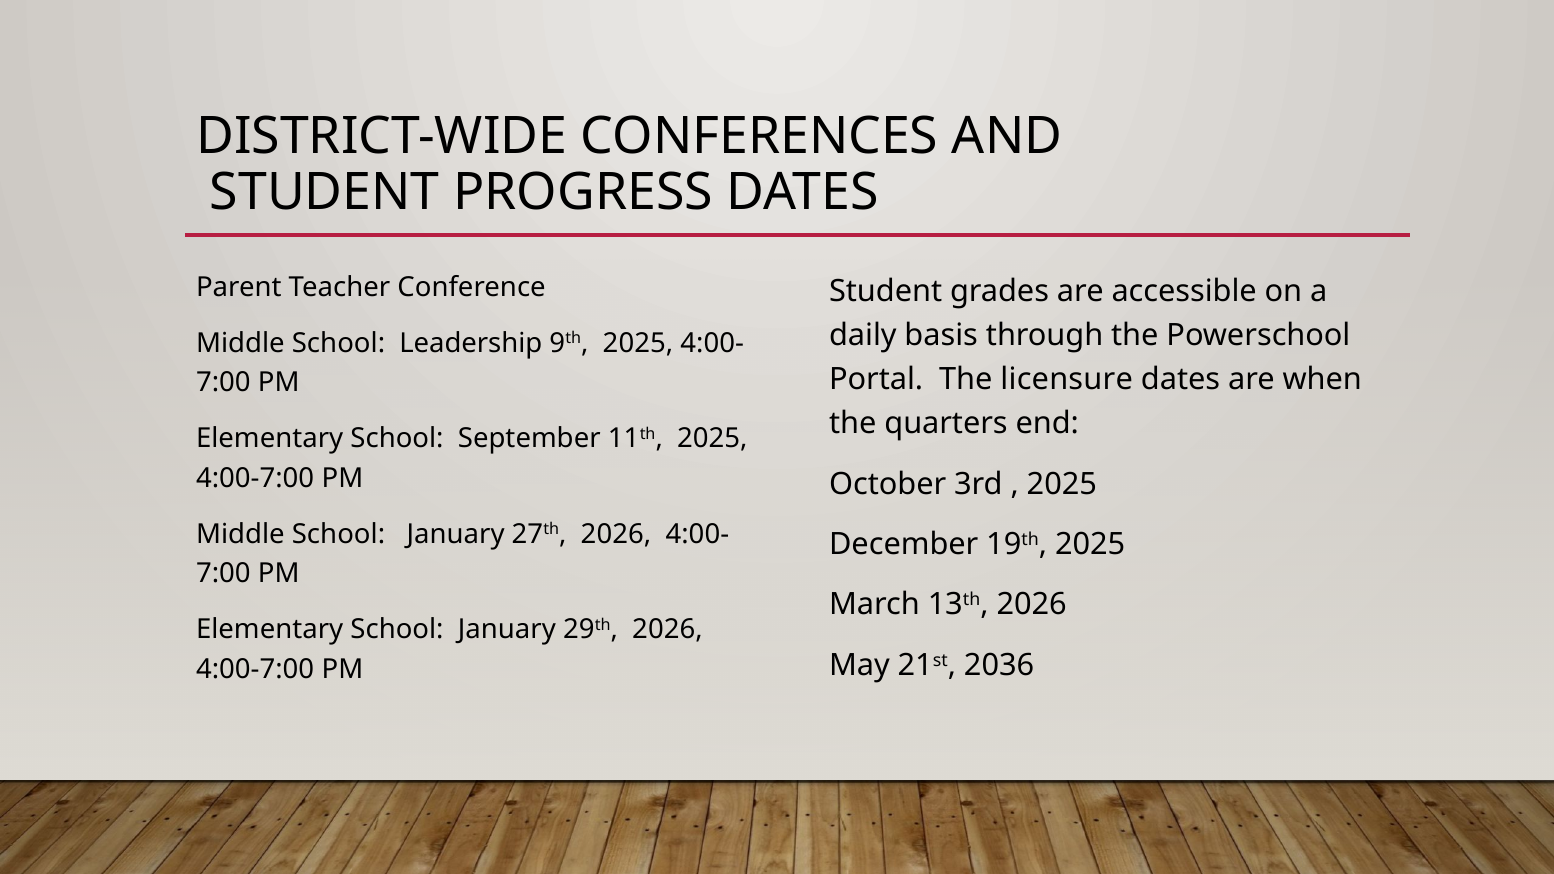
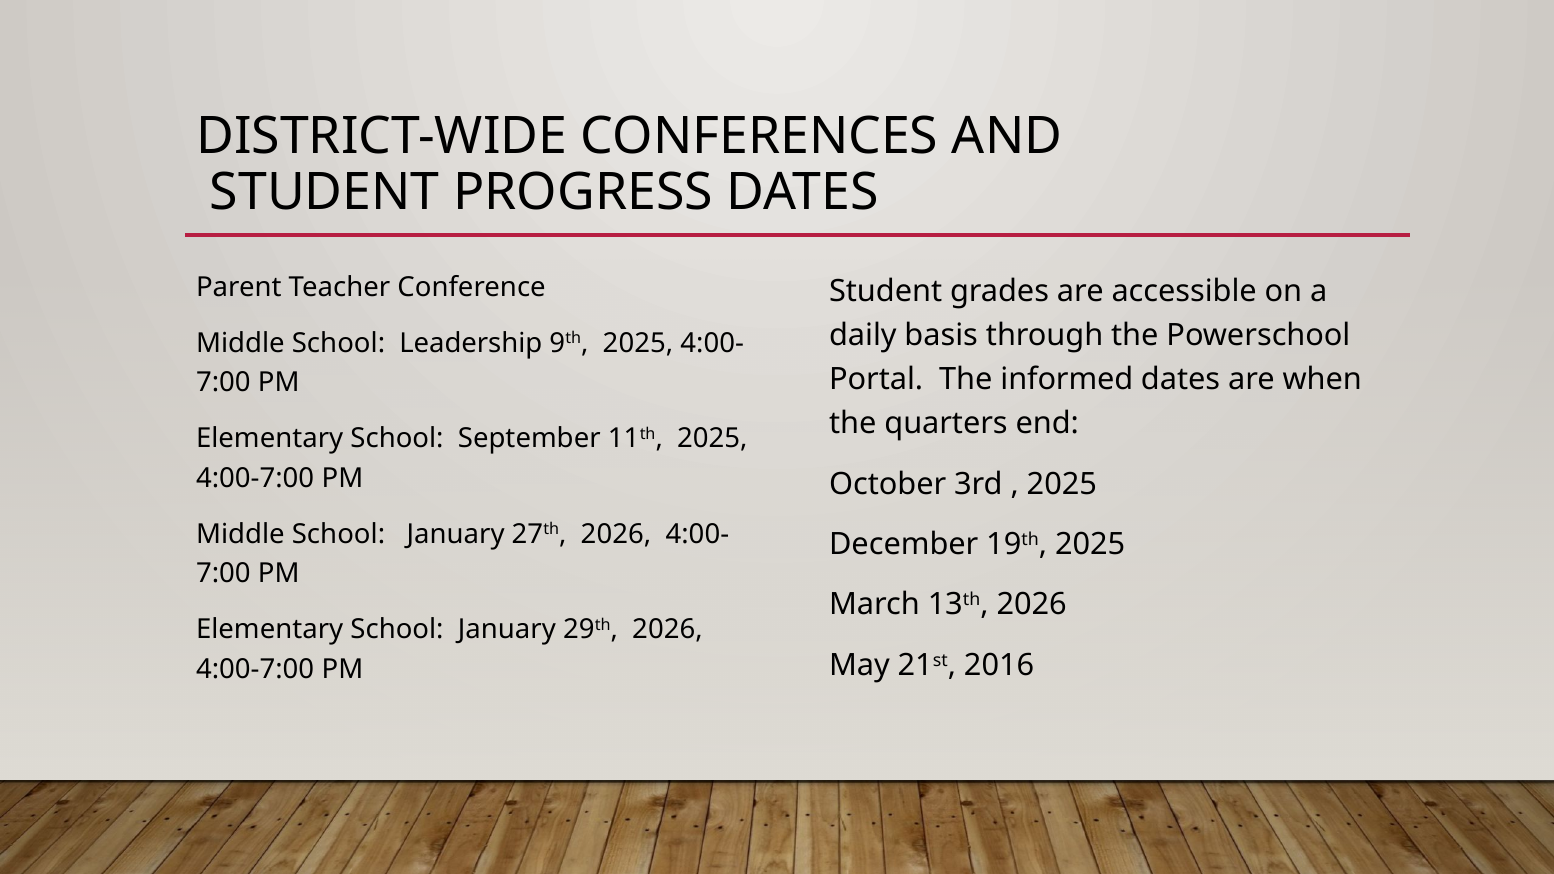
licensure: licensure -> informed (1067, 379)
2036: 2036 -> 2016 (999, 665)
